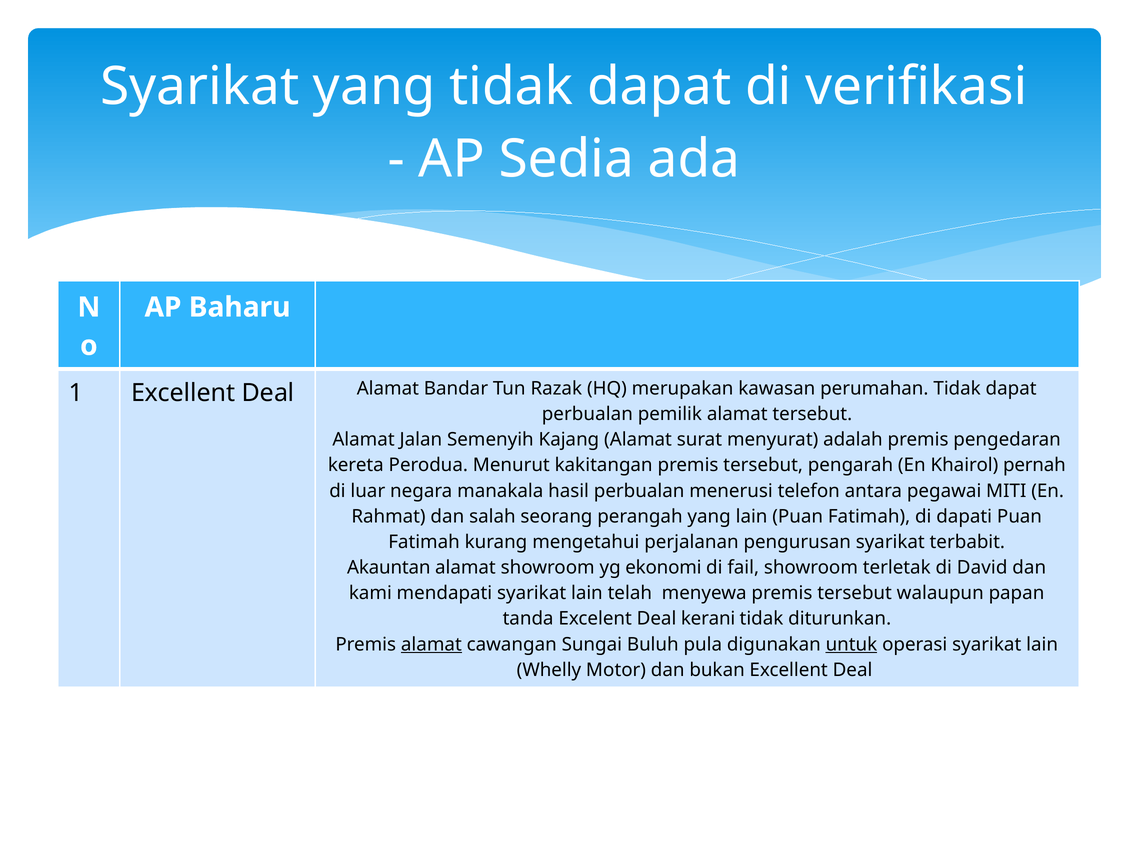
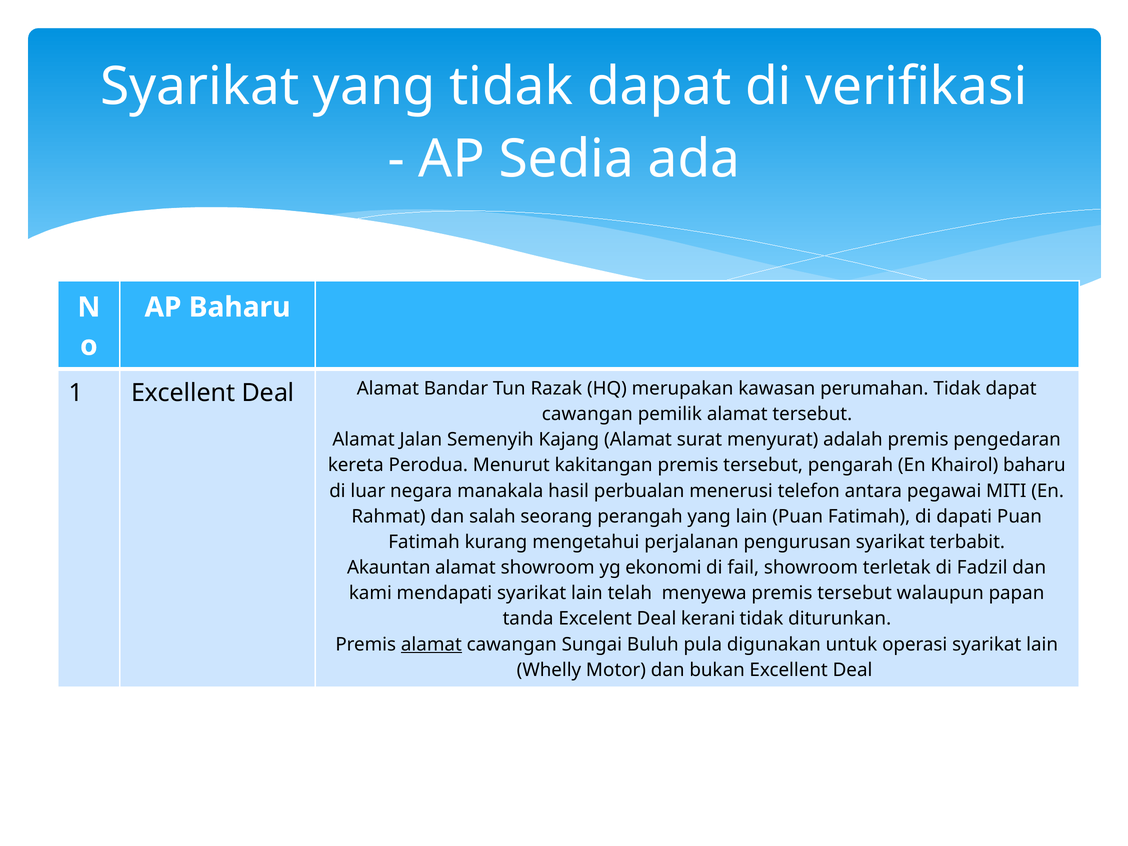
perbualan: perbualan -> cawangan (587, 414)
Khairol pernah: pernah -> baharu (1034, 465)
David: David -> Fadzil (982, 568)
untuk underline: present -> none (851, 644)
